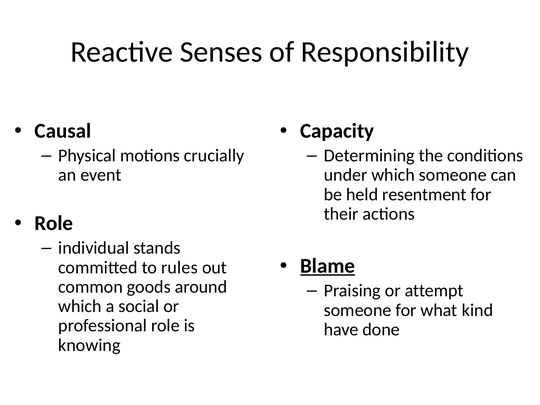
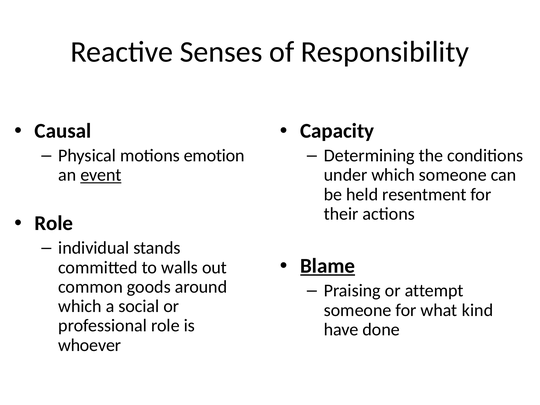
crucially: crucially -> emotion (214, 156)
event underline: none -> present (101, 175)
rules: rules -> walls (180, 267)
knowing: knowing -> whoever (90, 345)
